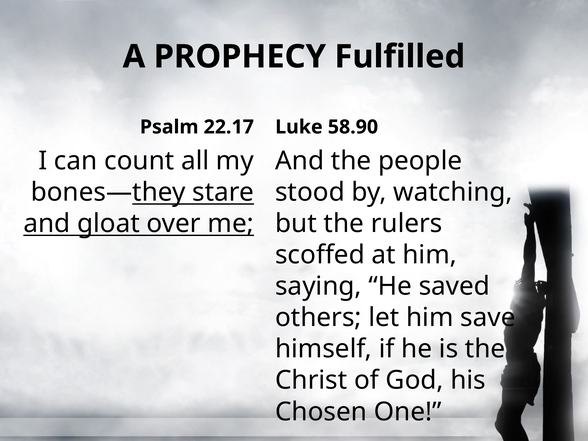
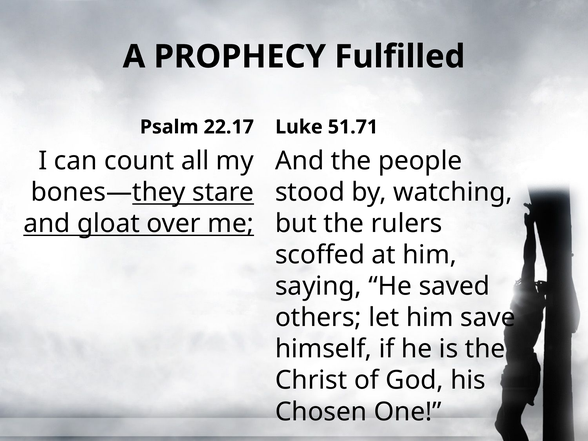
58.90: 58.90 -> 51.71 (353, 127)
